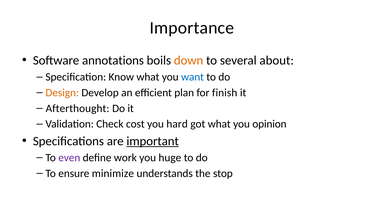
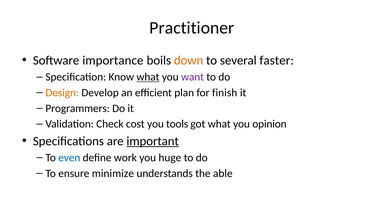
Importance: Importance -> Practitioner (192, 28)
annotations: annotations -> importance (113, 60)
about: about -> faster (277, 60)
what underline: none -> present (148, 77)
want colour: blue -> purple (193, 77)
Afterthought: Afterthought -> Programmers (78, 108)
hard: hard -> tools (177, 124)
even colour: purple -> blue (69, 158)
stop: stop -> able (223, 173)
